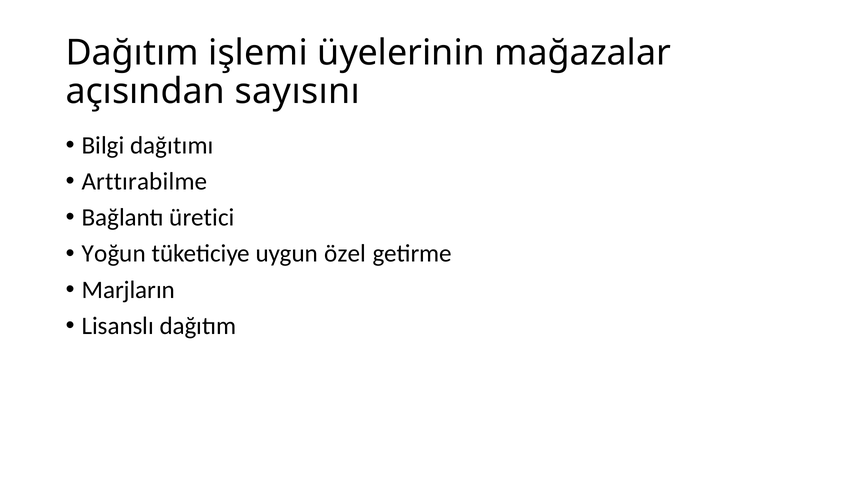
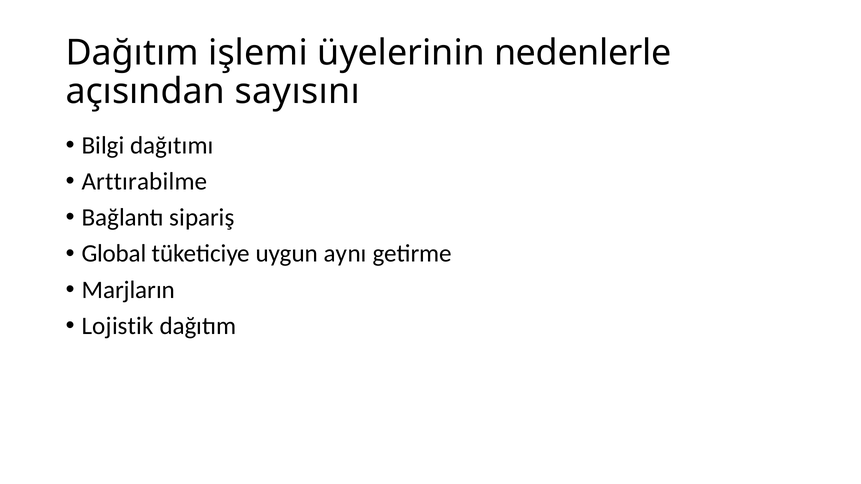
mağazalar: mağazalar -> nedenlerle (583, 53)
üretici: üretici -> sipariş (202, 218)
Yoğun: Yoğun -> Global (114, 254)
özel: özel -> aynı (345, 254)
Lisanslı: Lisanslı -> Lojistik (118, 326)
